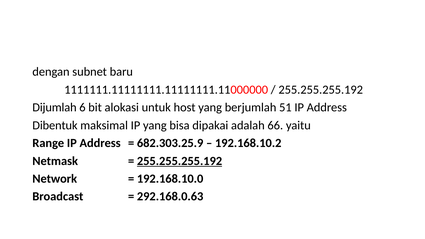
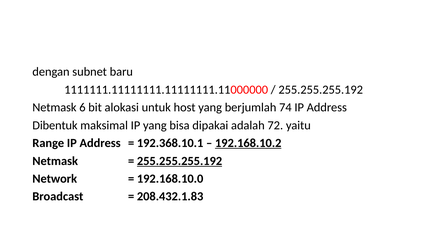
Dijumlah: Dijumlah -> Netmask (54, 107)
51: 51 -> 74 (285, 107)
66: 66 -> 72 (275, 125)
682.303.25.9: 682.303.25.9 -> 192.368.10.1 (170, 143)
192.168.10.2 underline: none -> present (248, 143)
292.168.0.63: 292.168.0.63 -> 208.432.1.83 (170, 197)
